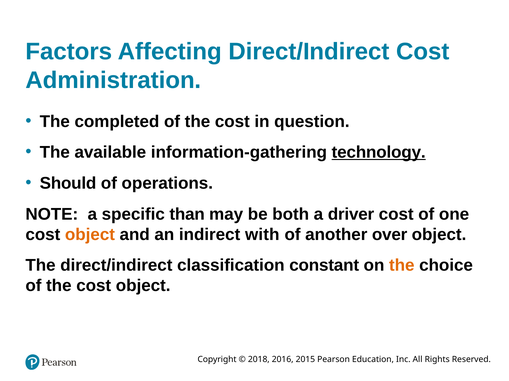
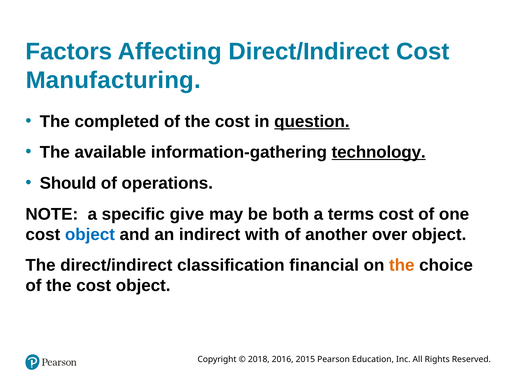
Administration: Administration -> Manufacturing (113, 81)
question underline: none -> present (312, 122)
than: than -> give (187, 215)
driver: driver -> terms (351, 215)
object colour: orange -> blue (90, 235)
constant: constant -> financial (324, 266)
